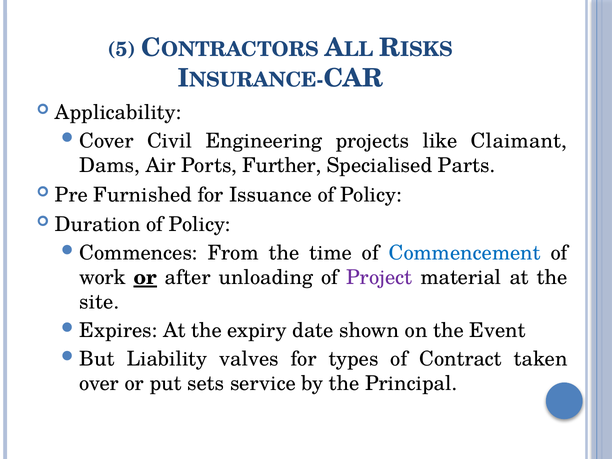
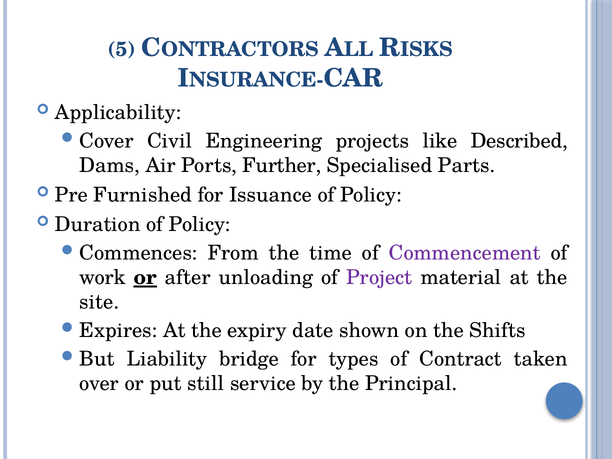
Claimant: Claimant -> Described (519, 141)
Commencement colour: blue -> purple (465, 253)
Event: Event -> Shifts (497, 331)
valves: valves -> bridge (249, 359)
sets: sets -> still (206, 384)
